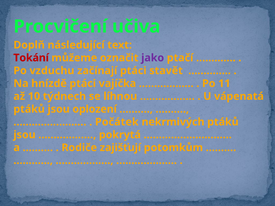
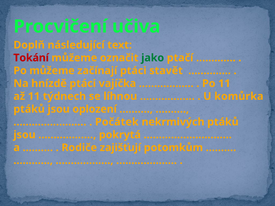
jako colour: purple -> green (153, 58)
Po vzduchu: vzduchu -> můžeme (52, 71)
až 10: 10 -> 11 (34, 96)
vápenatá: vápenatá -> komůrka (239, 96)
